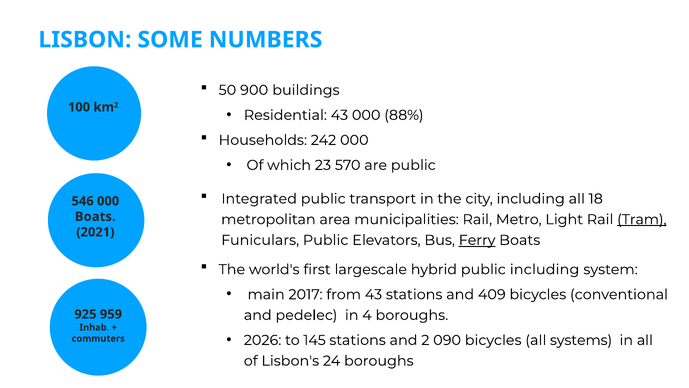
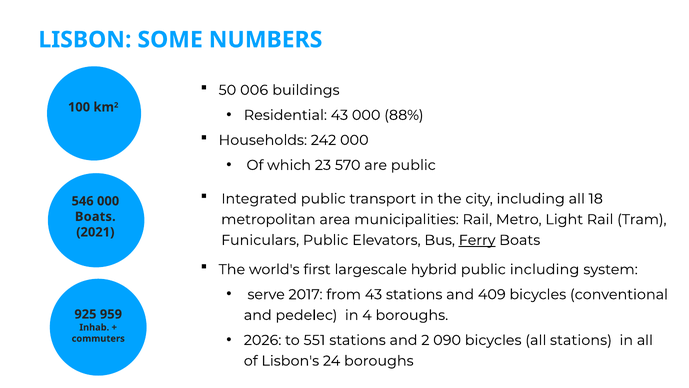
900: 900 -> 006 (254, 90)
Tram underline: present -> none (642, 219)
main: main -> serve (266, 294)
145: 145 -> 551 (314, 340)
all systems: systems -> stations (581, 340)
